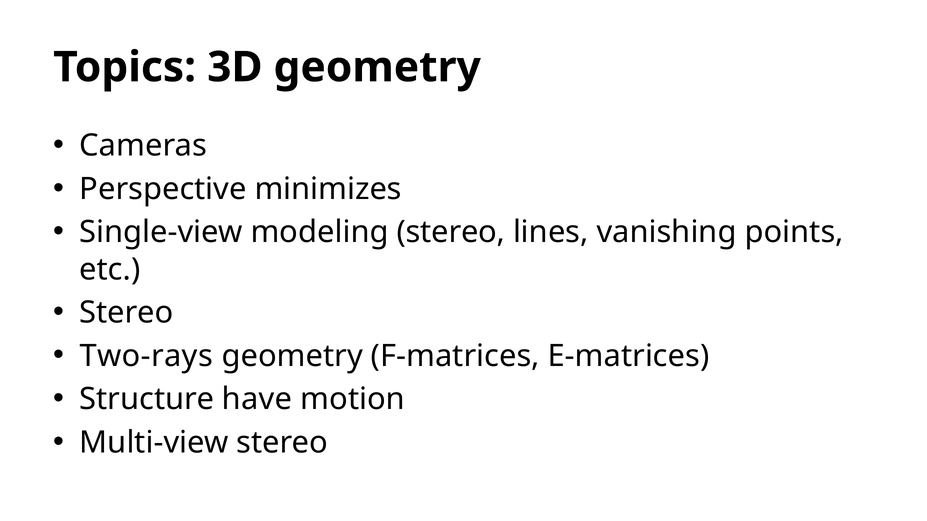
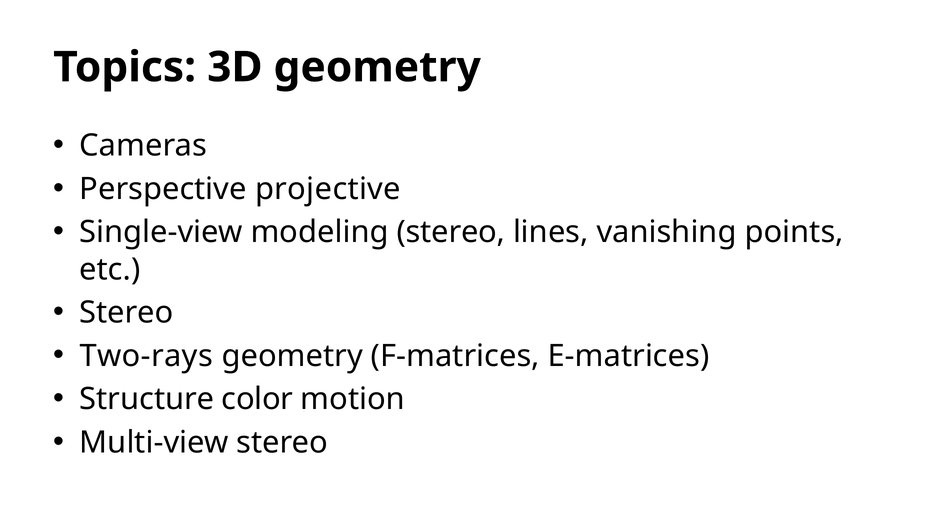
minimizes: minimizes -> projective (328, 189)
have: have -> color (257, 400)
